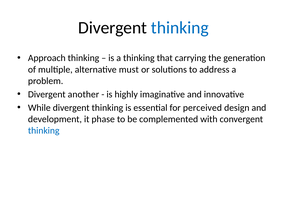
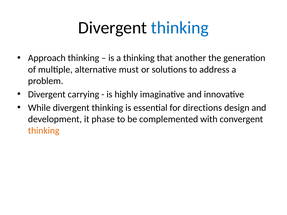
carrying: carrying -> another (190, 58)
another: another -> carrying (83, 94)
perceived: perceived -> directions (202, 108)
thinking colour: blue -> orange (44, 131)
